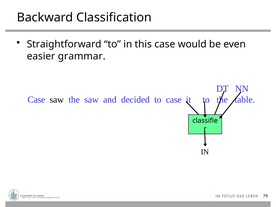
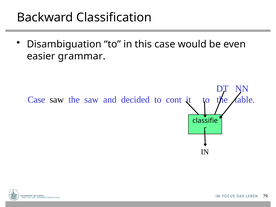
Straightforward: Straightforward -> Disambiguation (64, 44)
to case: case -> cont (174, 100)
